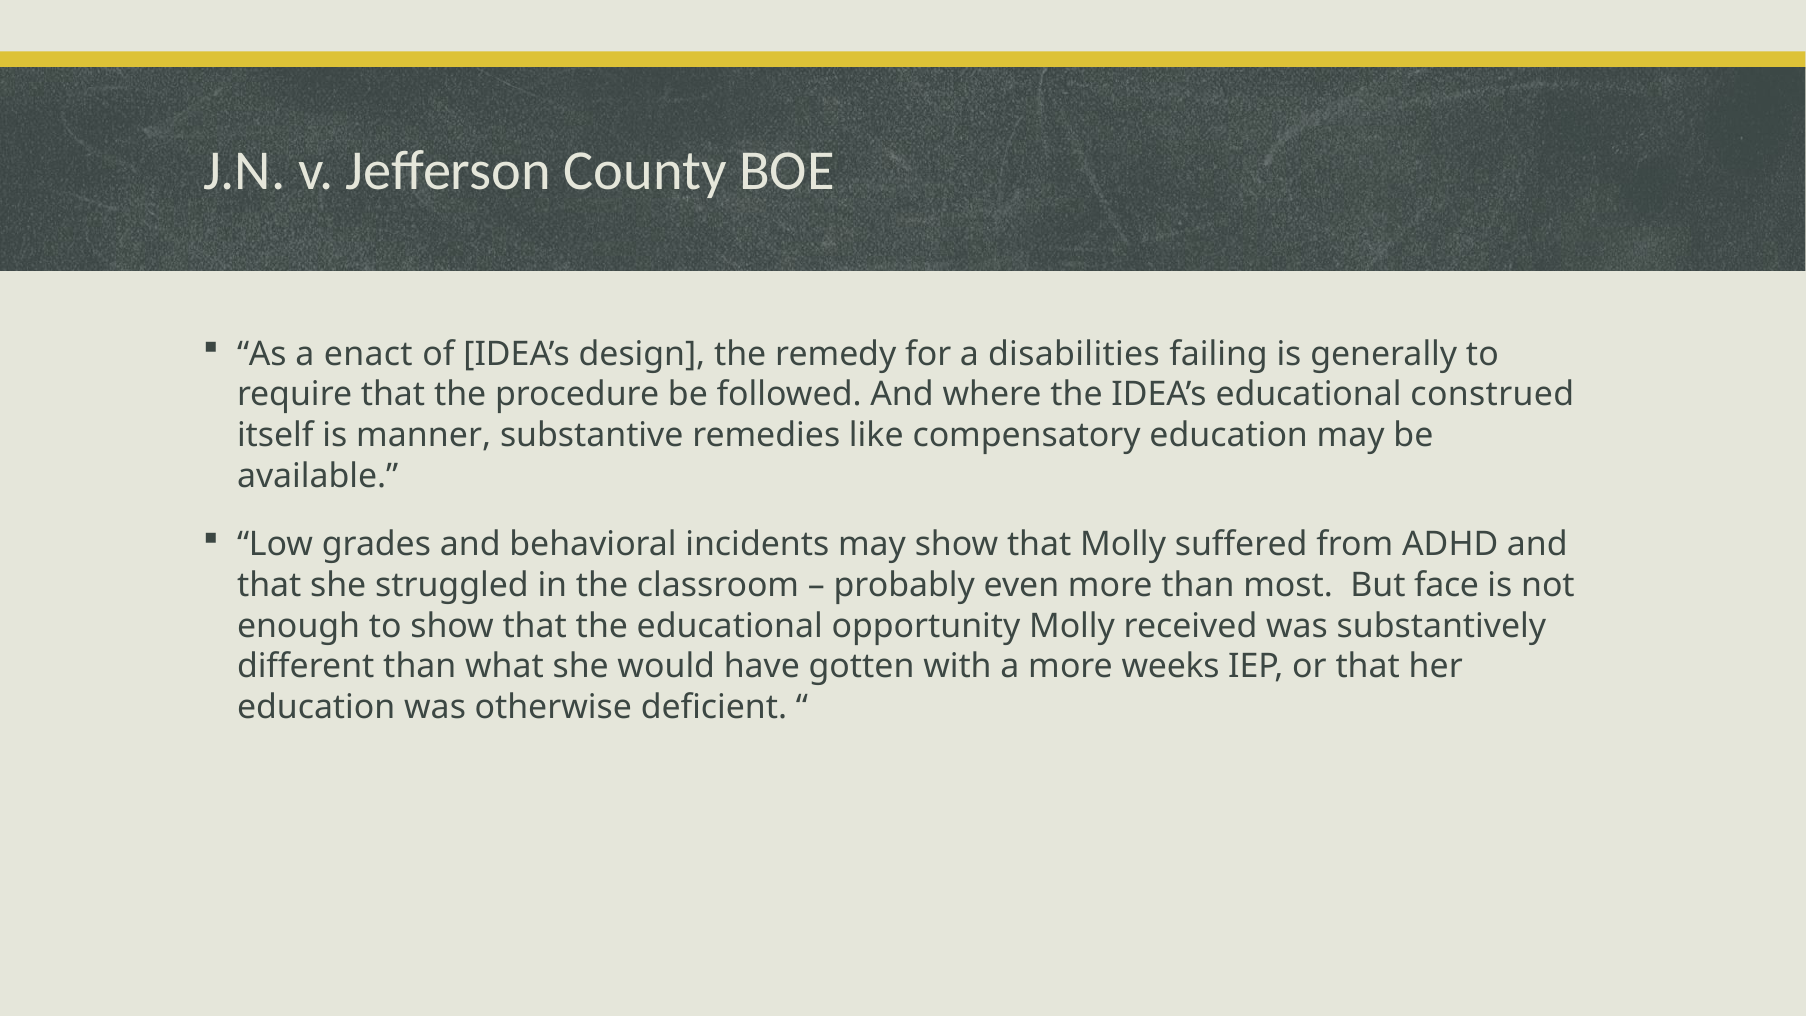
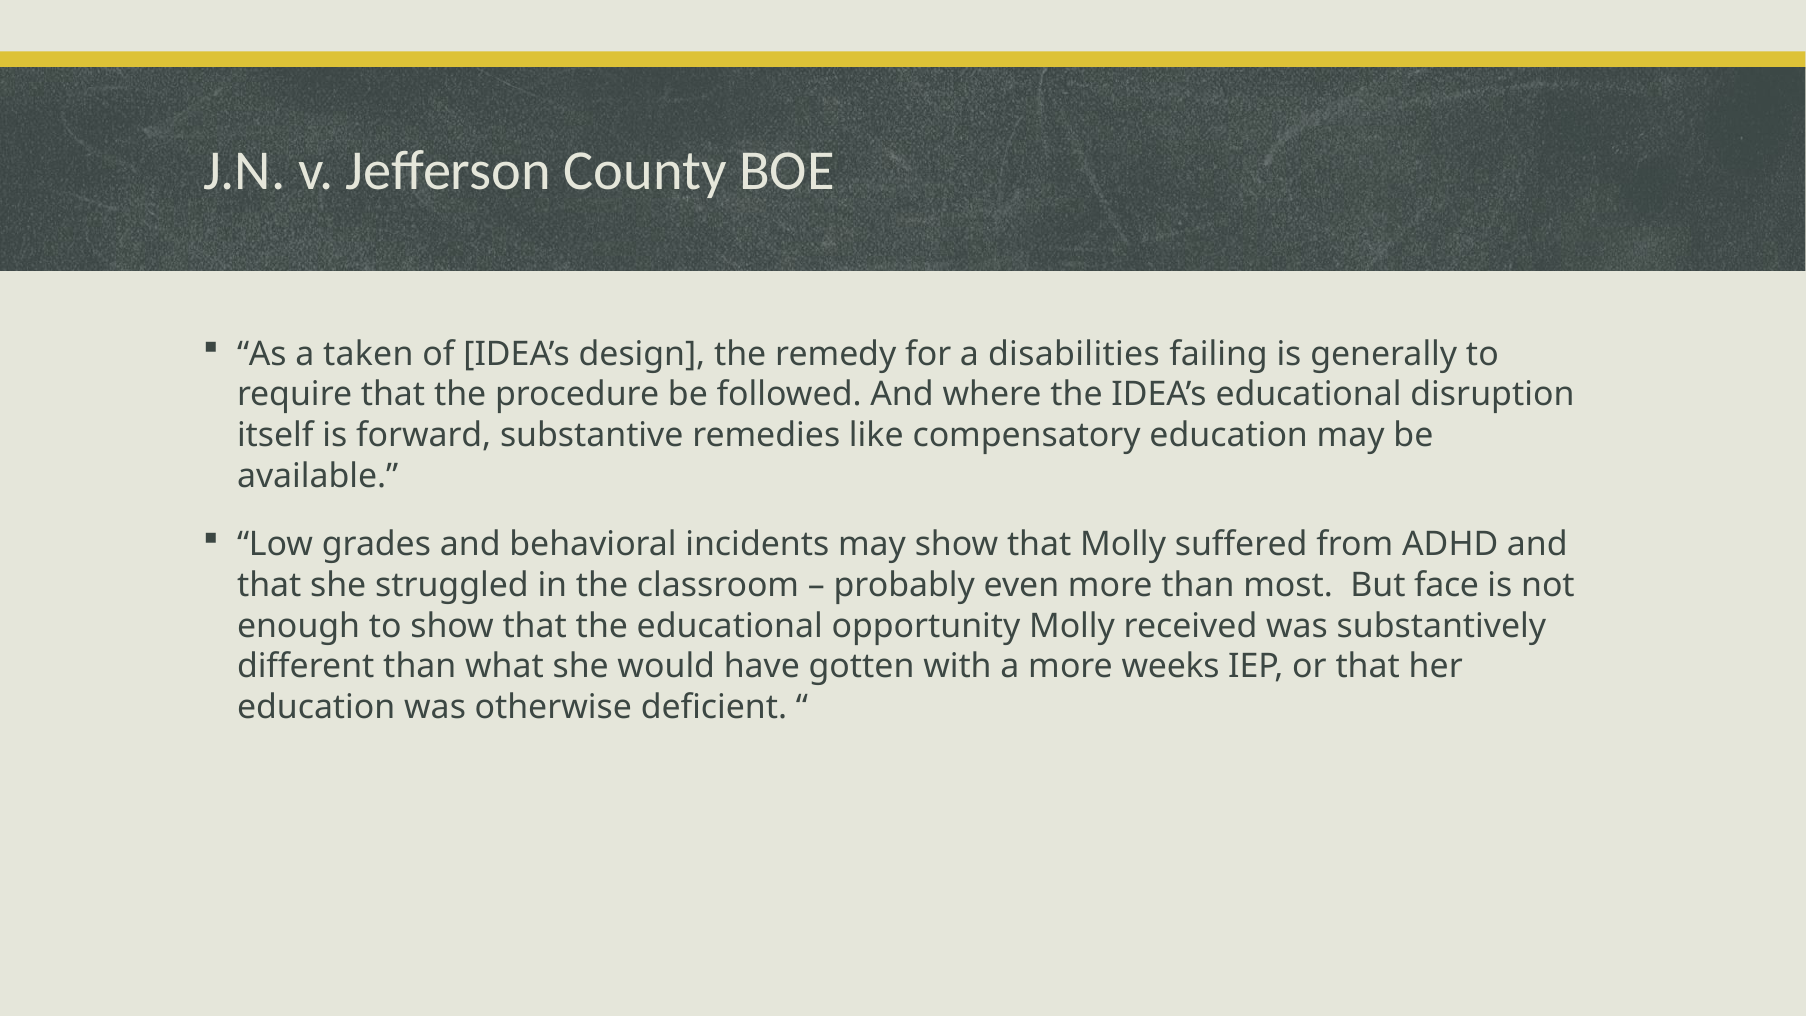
enact: enact -> taken (368, 354)
construed: construed -> disruption (1492, 395)
manner: manner -> forward (424, 435)
